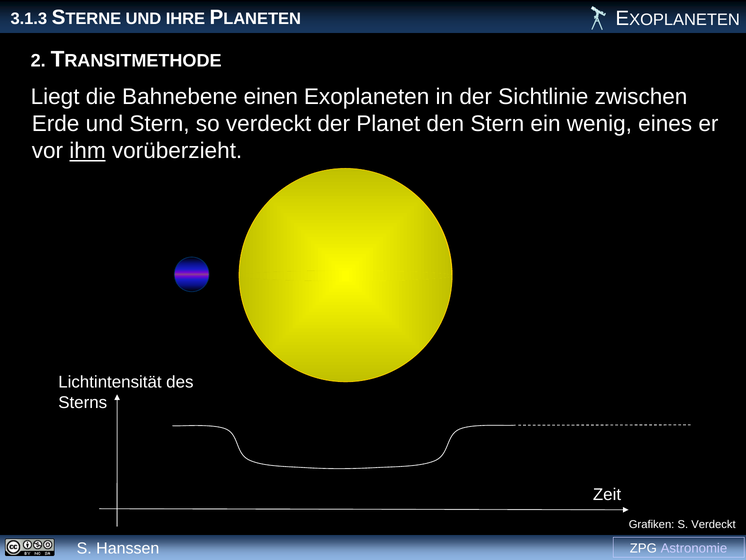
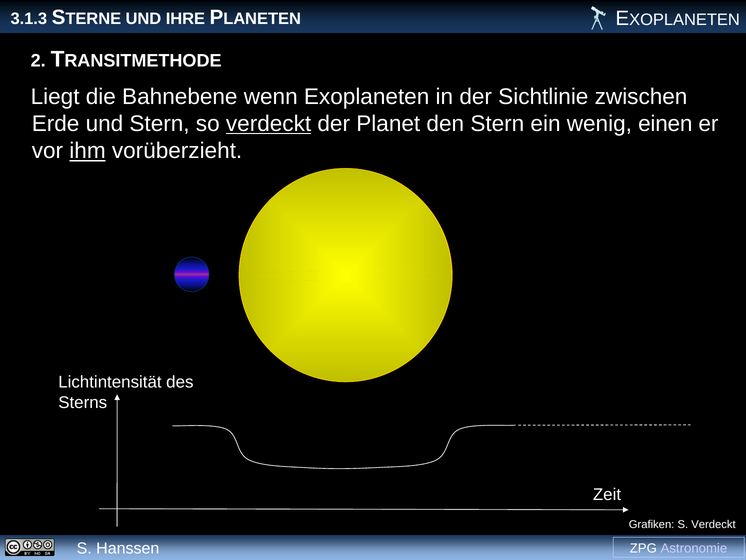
einen: einen -> wenn (271, 97)
verdeckt underline: none -> present (269, 124)
eines: eines -> einen (665, 124)
